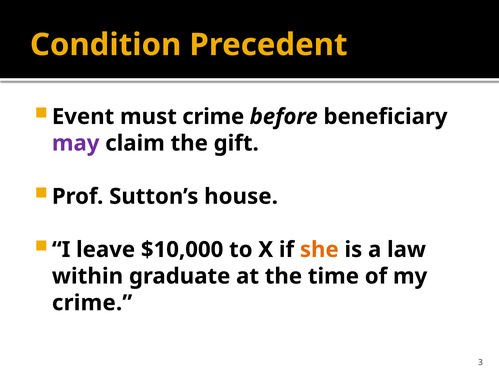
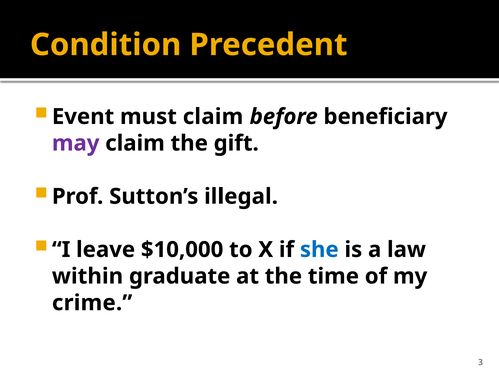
must crime: crime -> claim (213, 117)
house: house -> illegal (241, 197)
she colour: orange -> blue (319, 250)
